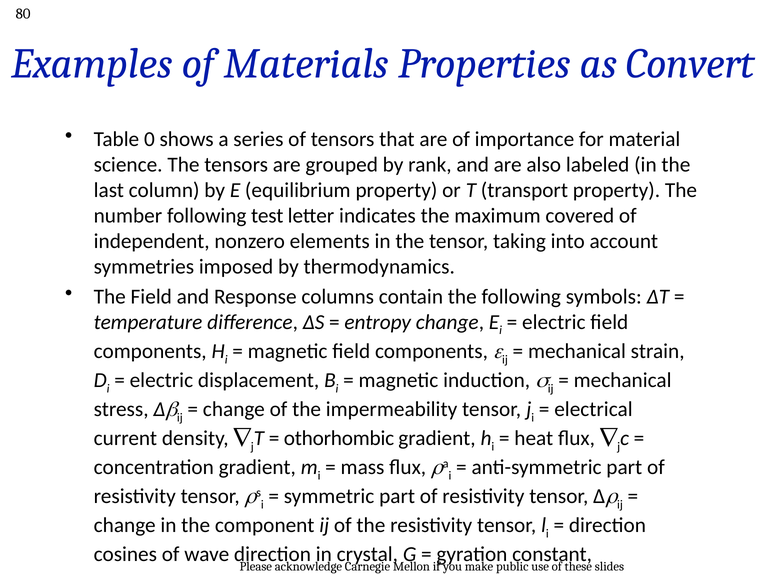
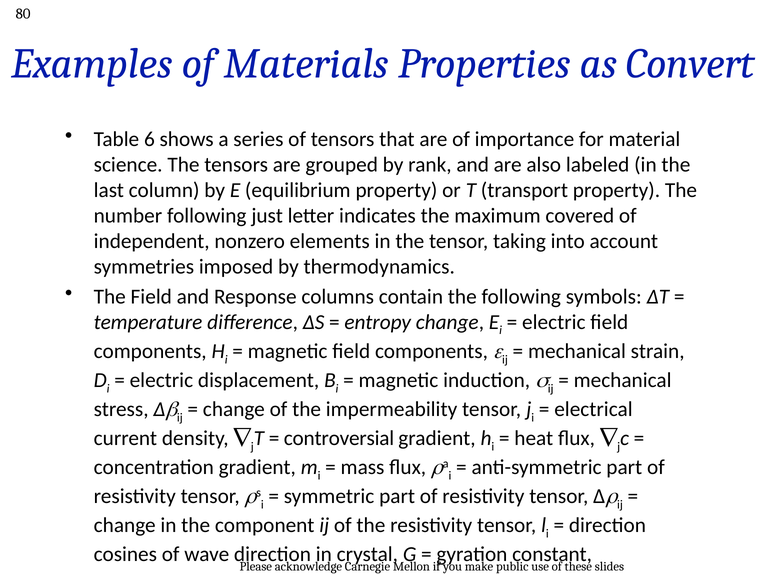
0: 0 -> 6 (149, 139)
test: test -> just (267, 216)
othorhombic: othorhombic -> controversial (339, 438)
